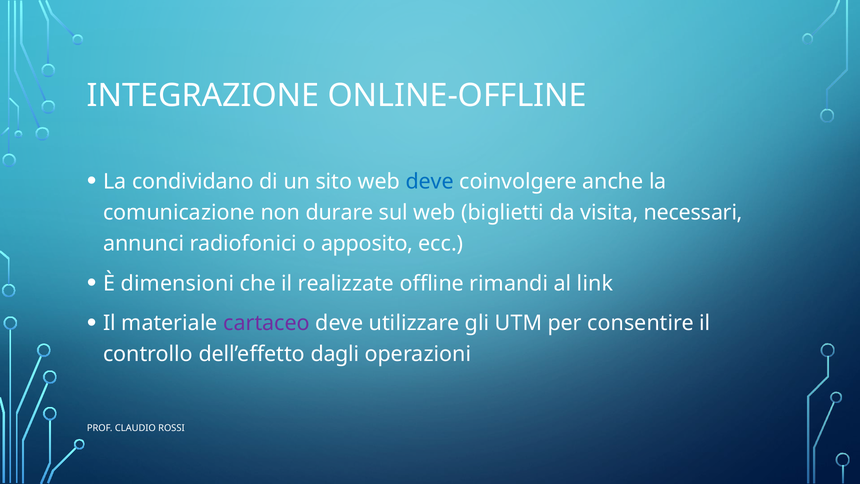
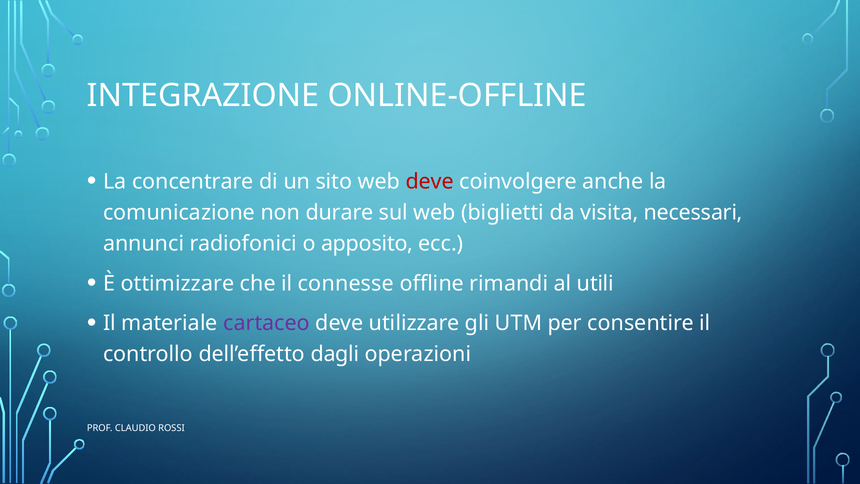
condividano: condividano -> concentrare (193, 181)
deve colour: blue -> red (430, 181)
dimensioni: dimensioni -> ottimizzare (177, 283)
realizzate: realizzate -> connesse (346, 283)
link: link -> utili (595, 283)
